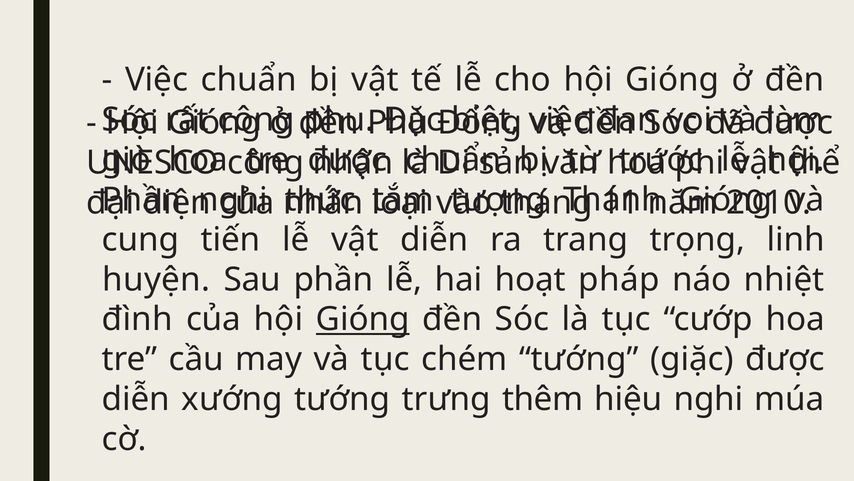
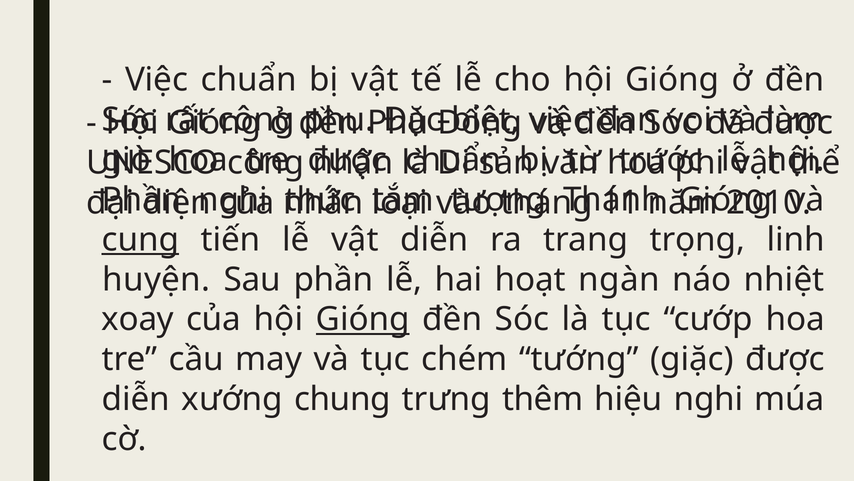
cung underline: none -> present (140, 239)
pháp: pháp -> ngàn (619, 279)
đình: đình -> xoay (138, 319)
xướng tướng: tướng -> chung (343, 399)
